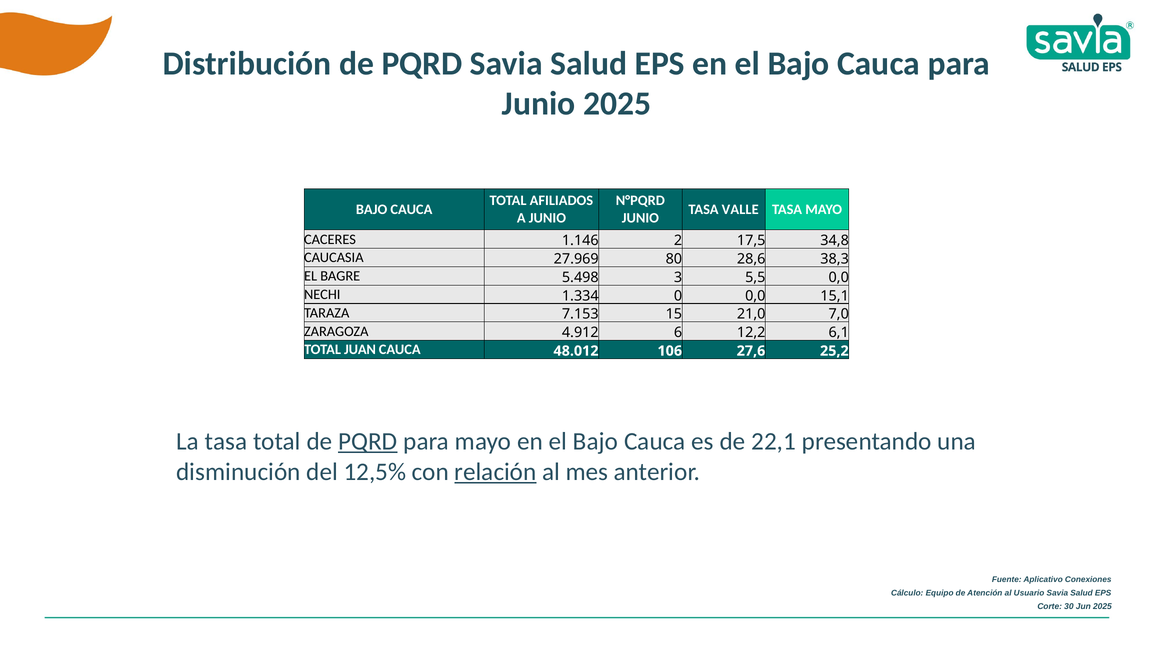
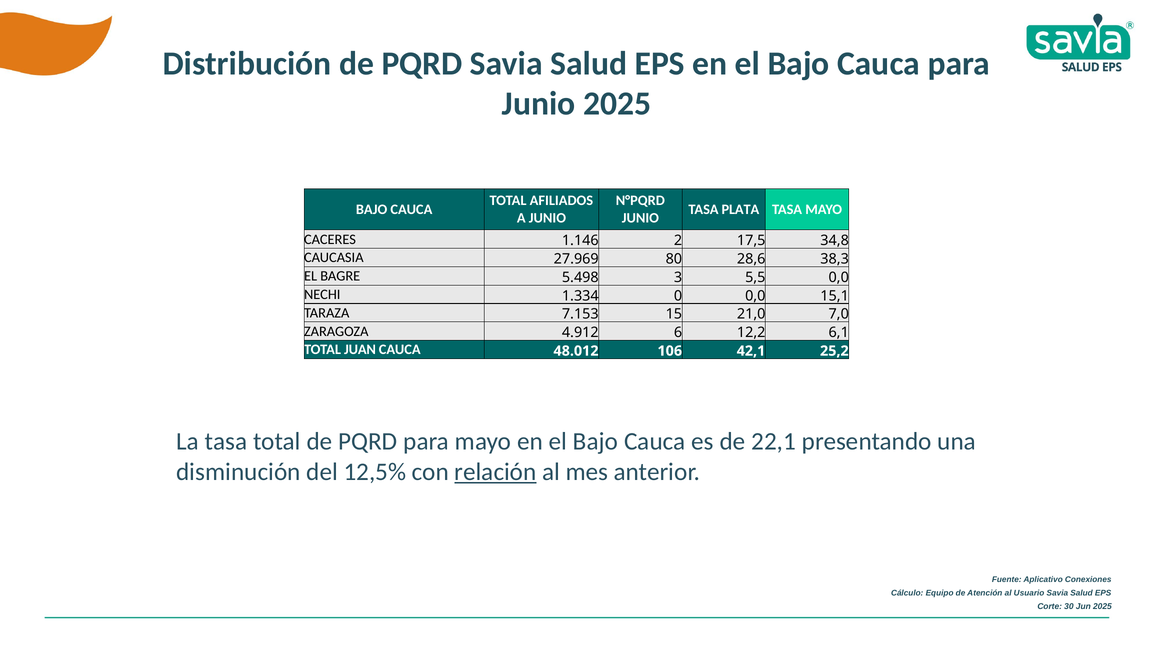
VALLE: VALLE -> PLATA (740, 209)
27,6: 27,6 -> 42,1 (751, 351)
PQRD underline: present -> none (368, 441)
